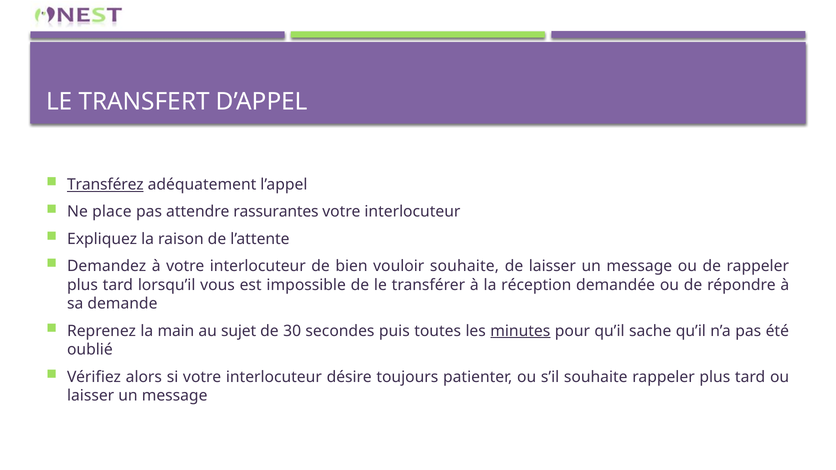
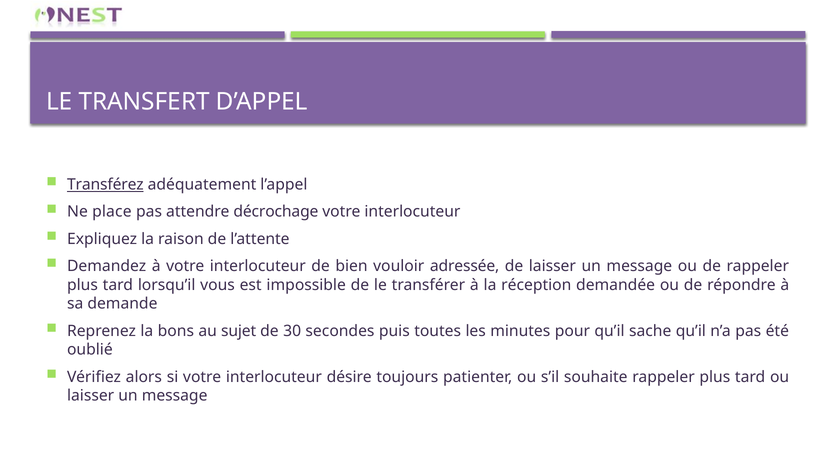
rassurantes: rassurantes -> décrochage (276, 212)
vouloir souhaite: souhaite -> adressée (465, 266)
main: main -> bons (176, 331)
minutes underline: present -> none (520, 331)
